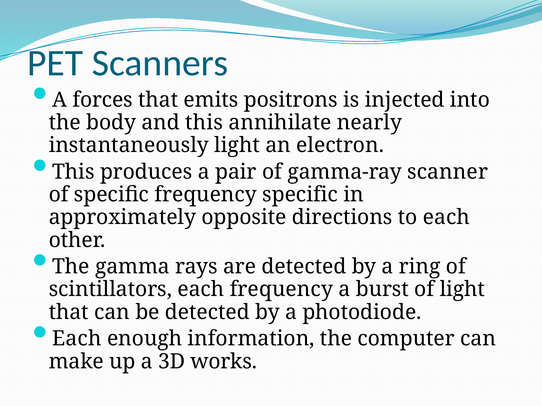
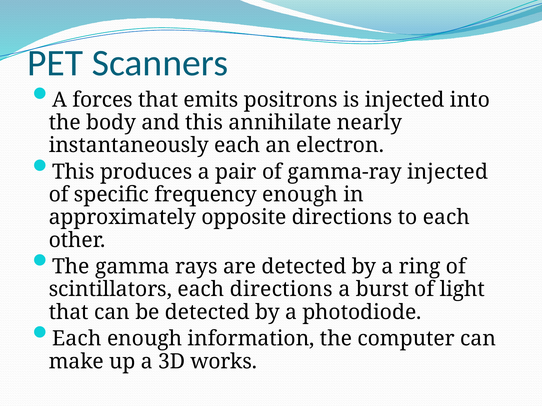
instantaneously light: light -> each (237, 146)
gamma-ray scanner: scanner -> injected (448, 172)
frequency specific: specific -> enough (300, 195)
each frequency: frequency -> directions (281, 290)
